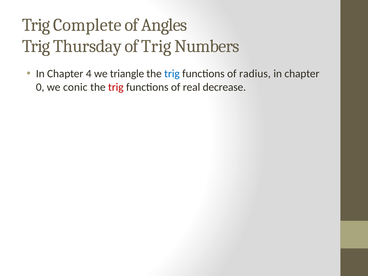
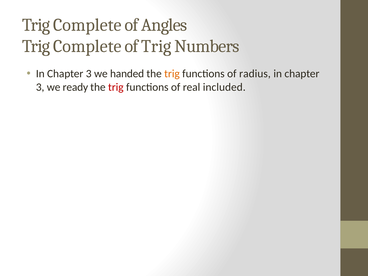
Thursday: Thursday -> Complete (87, 46)
4: 4 -> 3 (89, 74)
triangle: triangle -> handed (127, 74)
trig colour: blue -> orange (172, 74)
0: 0 -> 3 (40, 87)
conic: conic -> ready (75, 87)
decrease: decrease -> included (224, 87)
